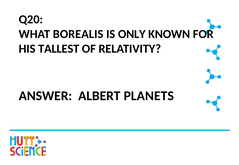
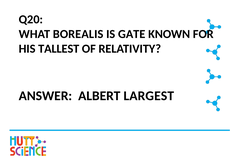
ONLY: ONLY -> GATE (132, 34)
PLANETS: PLANETS -> LARGEST (149, 96)
